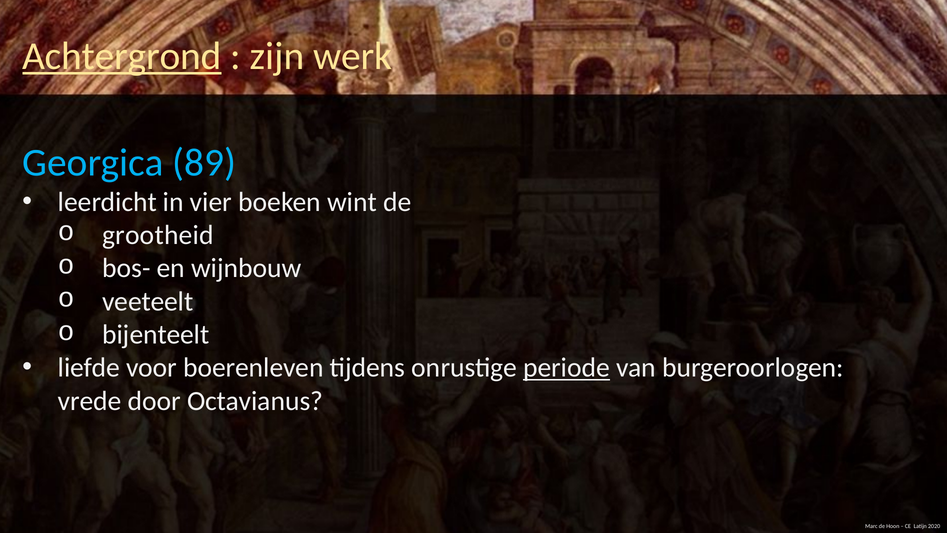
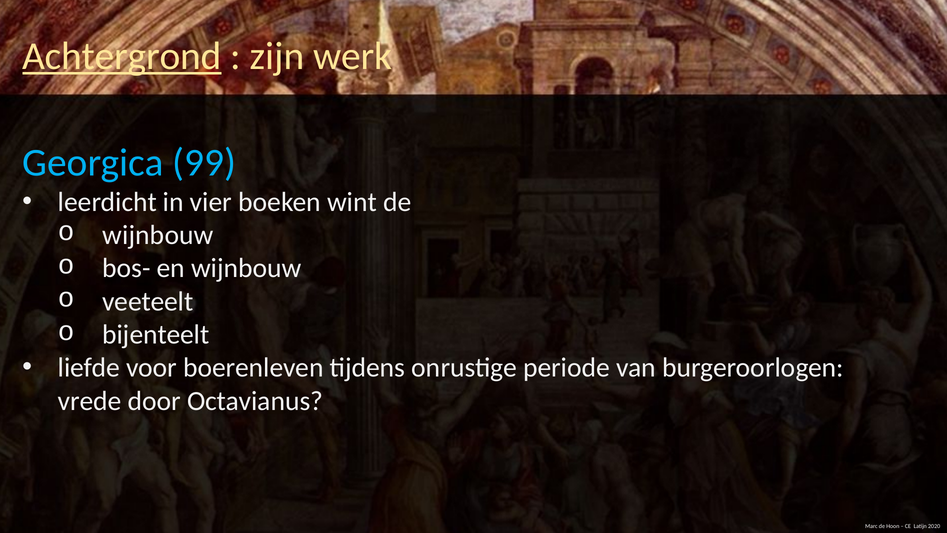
89: 89 -> 99 (204, 162)
grootheid: grootheid -> wijnbouw (158, 235)
periode underline: present -> none (567, 368)
